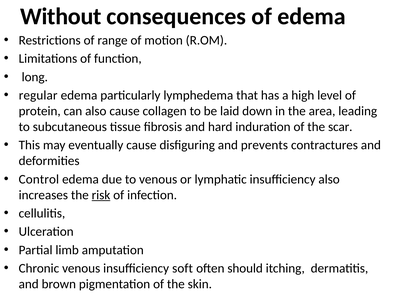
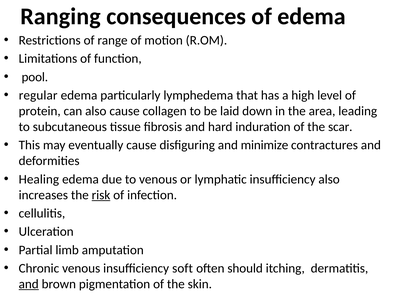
Without: Without -> Ranging (61, 16)
long: long -> pool (35, 77)
prevents: prevents -> minimize (265, 145)
Control: Control -> Healing (39, 179)
and underline: none -> present (29, 284)
